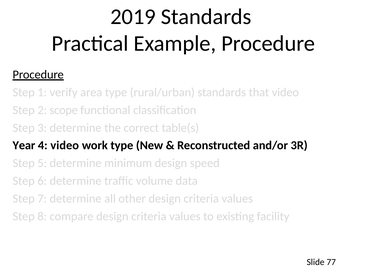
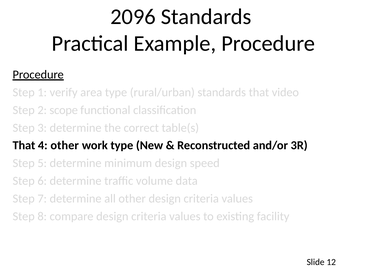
2019: 2019 -> 2096 (133, 17)
Year: Year -> That (24, 146)
4 video: video -> other (65, 146)
77: 77 -> 12 (331, 262)
